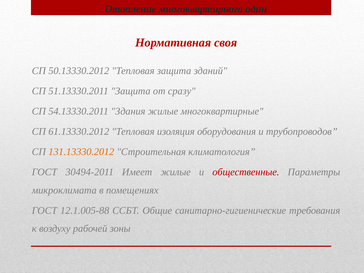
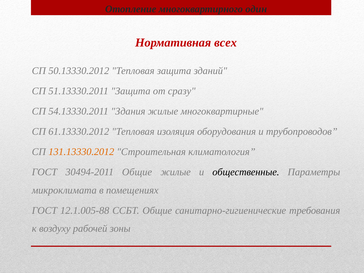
своя: своя -> всех (226, 43)
30494-2011 Имеет: Имеет -> Общие (137, 172)
общественные colour: red -> black (246, 172)
